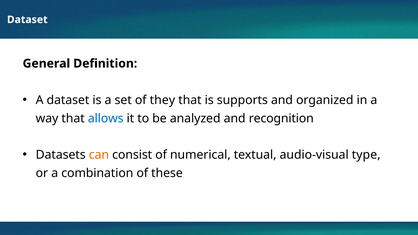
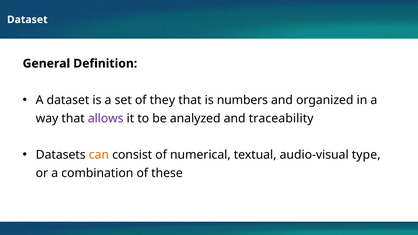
supports: supports -> numbers (242, 100)
allows colour: blue -> purple (106, 118)
recognition: recognition -> traceability (281, 118)
